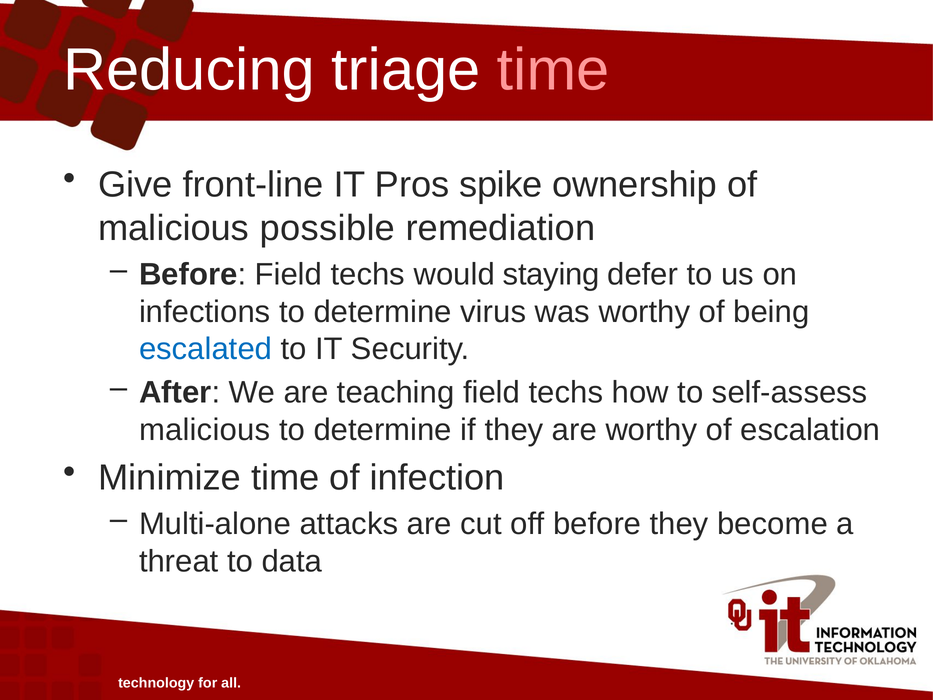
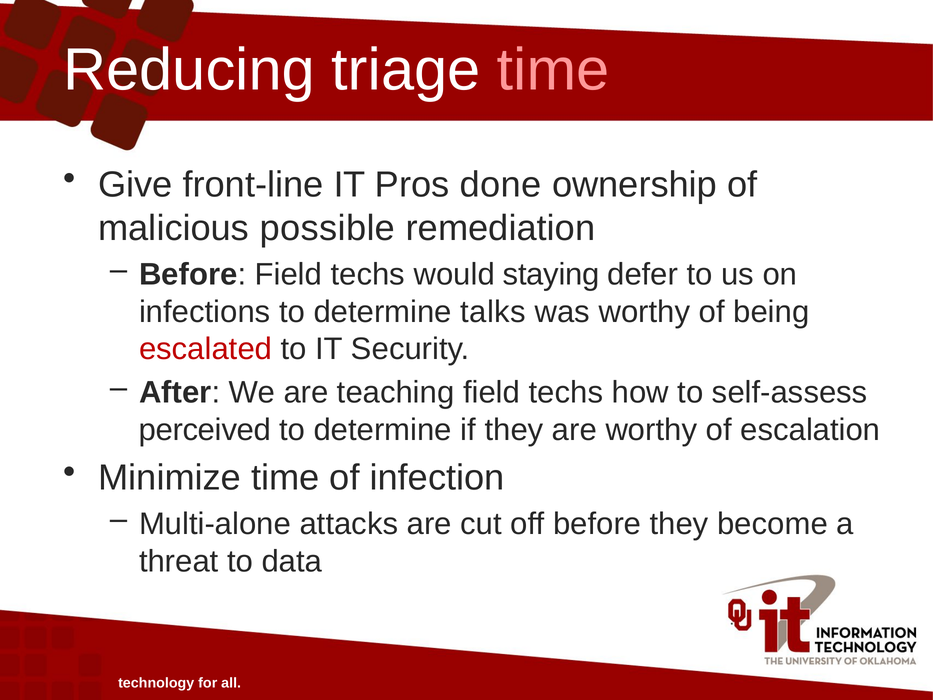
spike: spike -> done (501, 185)
virus: virus -> talks (493, 312)
escalated colour: blue -> red (206, 349)
malicious: malicious -> perceived (205, 430)
